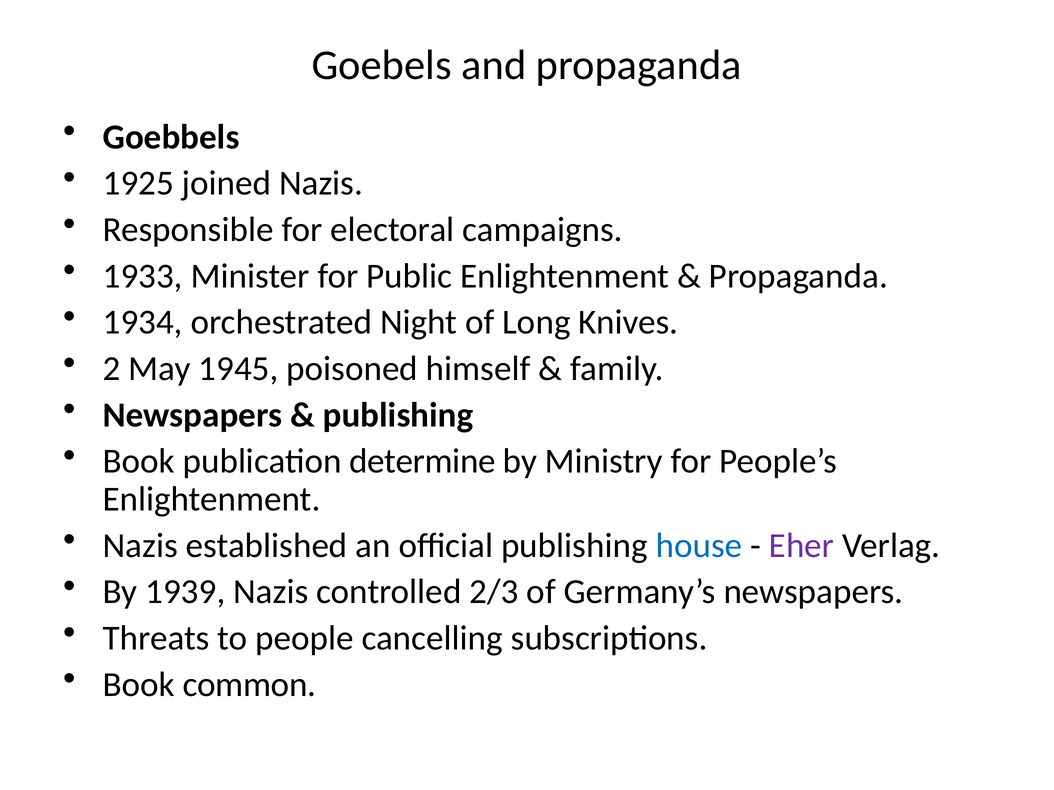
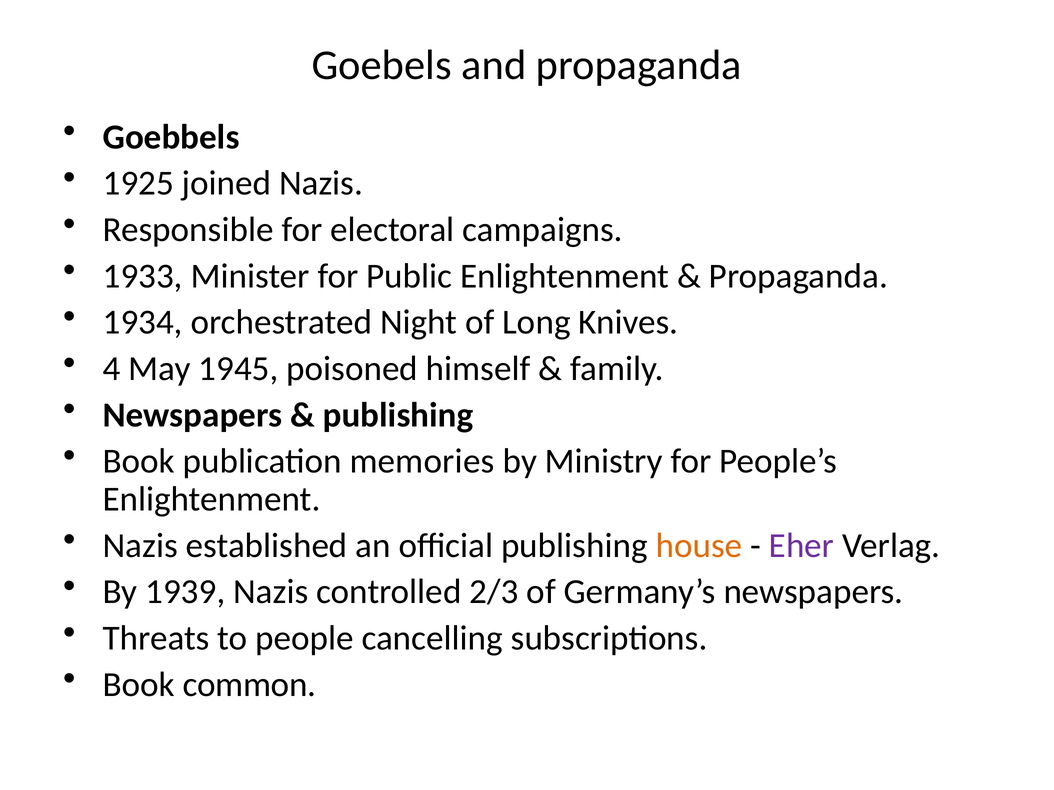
2: 2 -> 4 (112, 369)
determine: determine -> memories (422, 462)
house colour: blue -> orange (699, 546)
